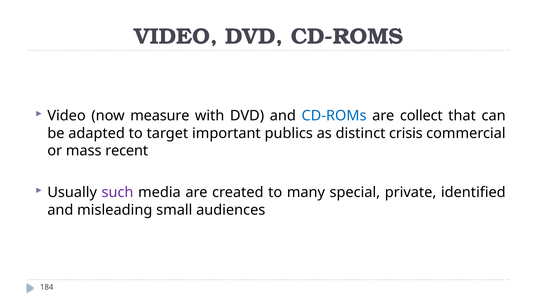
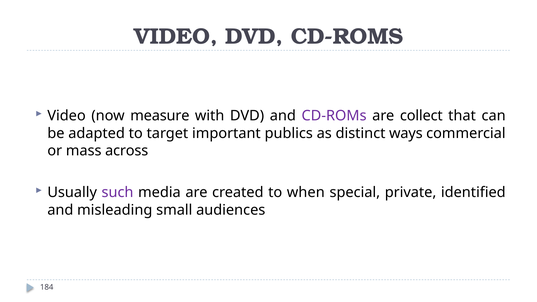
CD-ROMs colour: blue -> purple (334, 116)
crisis: crisis -> ways (406, 133)
recent: recent -> across (127, 151)
many: many -> when (306, 192)
